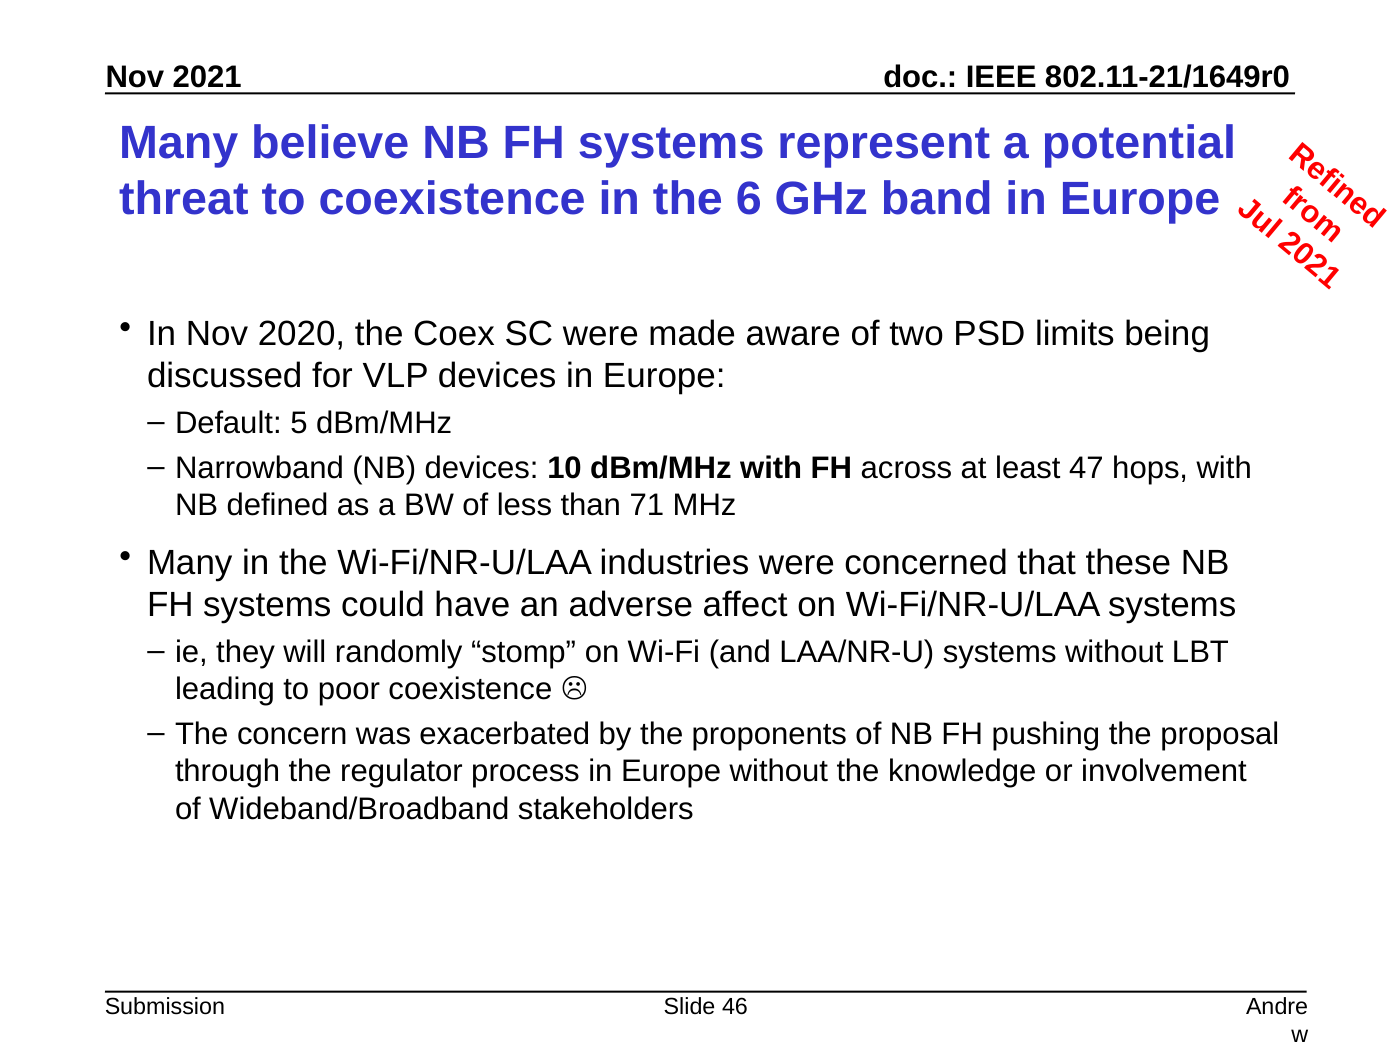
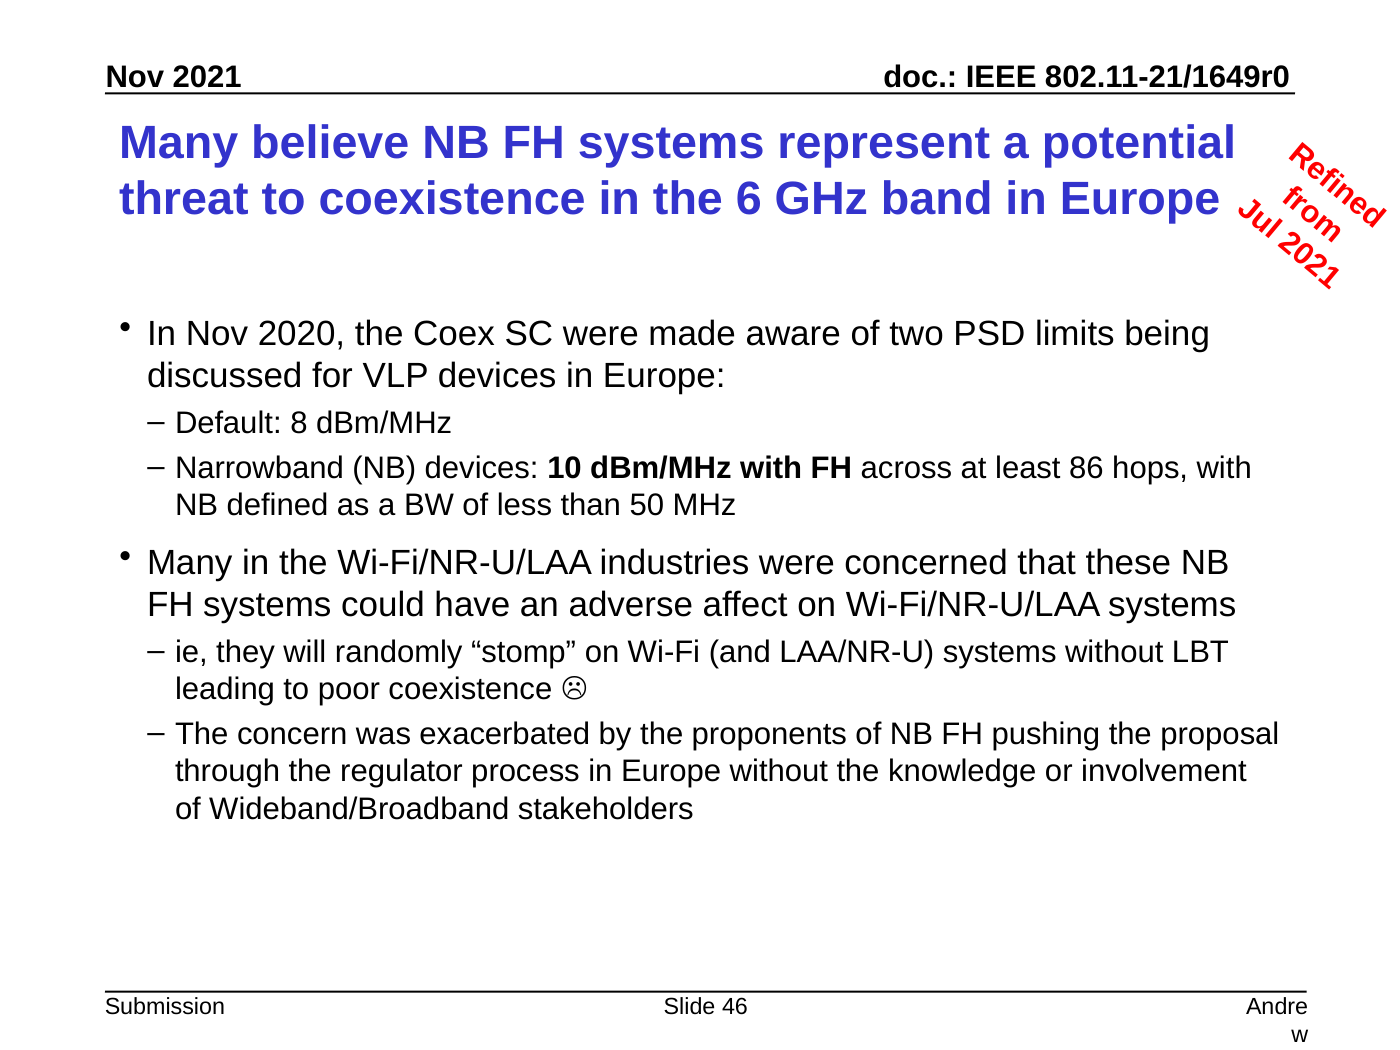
5: 5 -> 8 (299, 423)
47: 47 -> 86 (1086, 468)
71: 71 -> 50 (647, 505)
